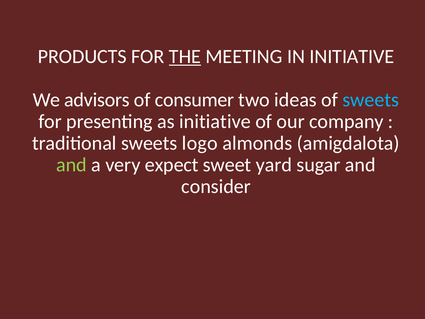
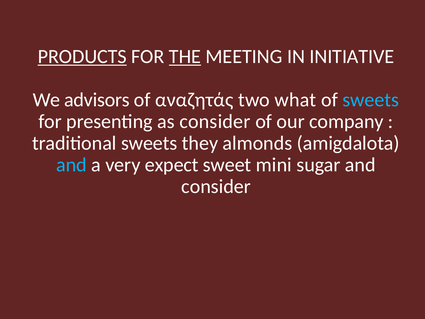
PRODUCTS underline: none -> present (82, 56)
consumer: consumer -> αναζητάς (194, 100)
ideas: ideas -> what (295, 100)
as initiative: initiative -> consider (215, 121)
logo: logo -> they (200, 143)
and colour: light green -> light blue (71, 165)
yard: yard -> mini (274, 165)
